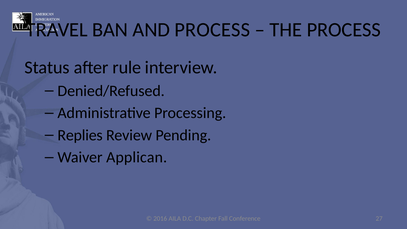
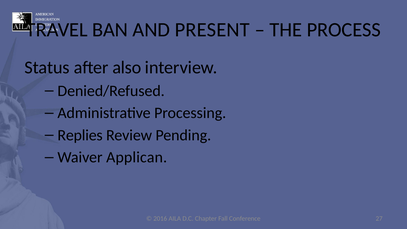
AND PROCESS: PROCESS -> PRESENT (212, 30)
rule: rule -> also (127, 68)
